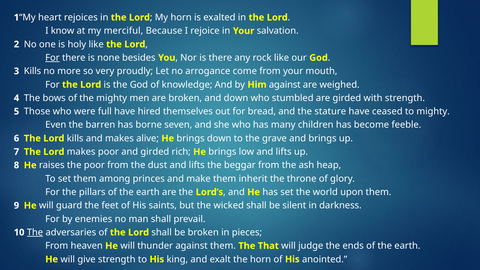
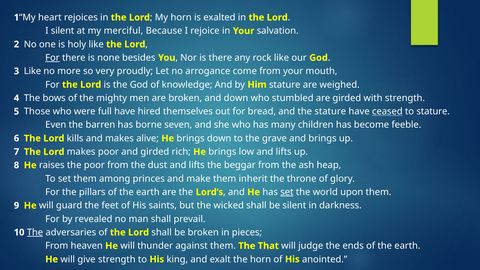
I know: know -> silent (63, 31)
3 Kills: Kills -> Like (32, 71)
Him against: against -> stature (285, 85)
ceased underline: none -> present (387, 111)
to mighty: mighty -> stature (433, 111)
set underline: none -> present (287, 192)
enemies: enemies -> revealed (94, 219)
